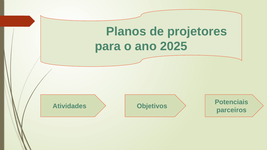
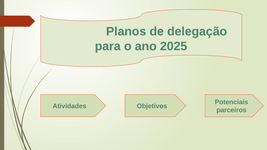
projetores: projetores -> delegação (197, 32)
